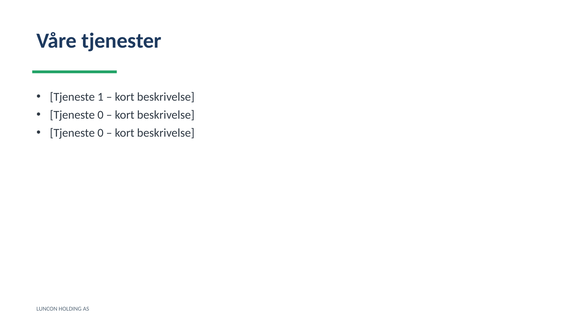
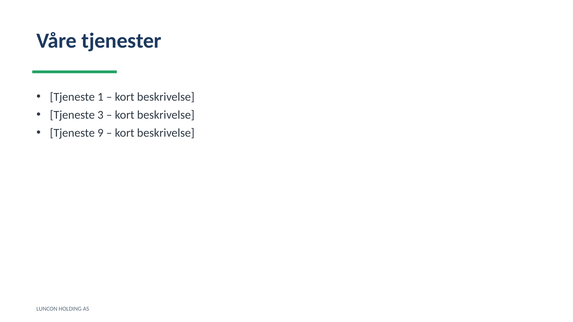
0: 0 -> 3 (100, 115)
0: 0 -> 9 (100, 133)
